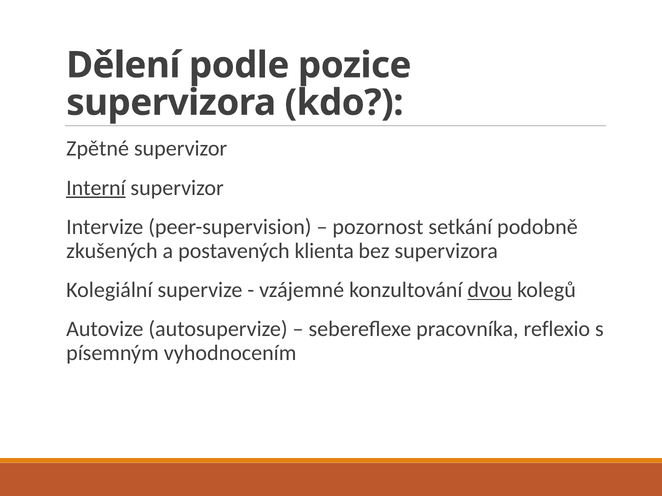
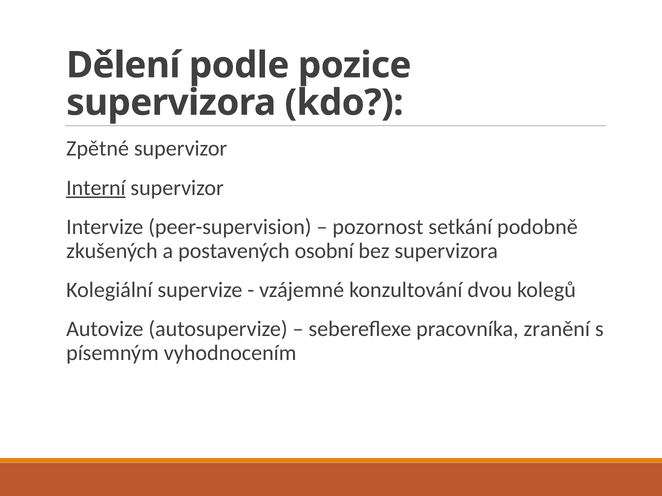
klienta: klienta -> osobní (324, 251)
dvou underline: present -> none (490, 290)
reflexio: reflexio -> zranění (557, 330)
